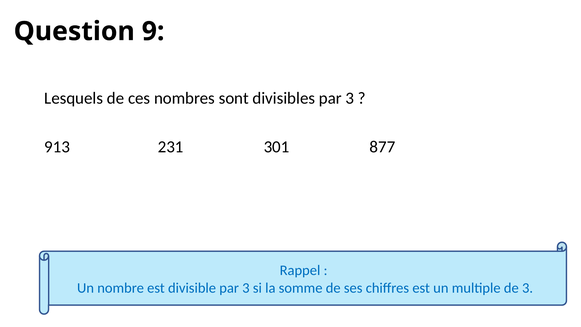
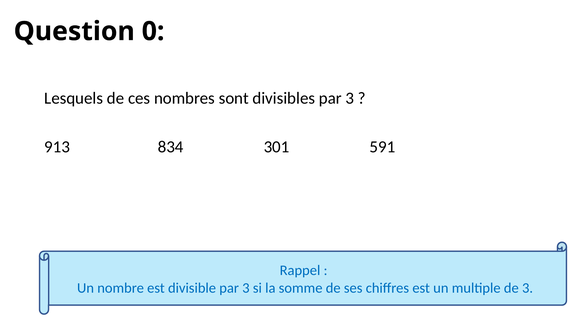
9: 9 -> 0 (153, 31)
231: 231 -> 834 (171, 147)
877: 877 -> 591 (383, 147)
